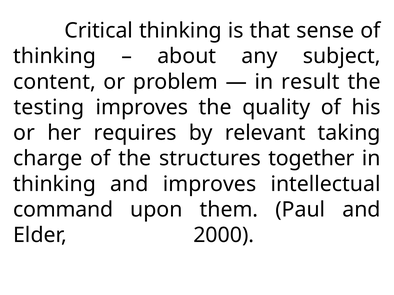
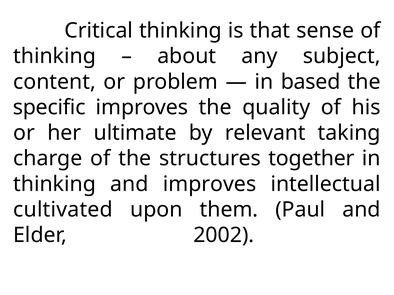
result: result -> based (311, 82)
testing: testing -> specific (49, 108)
requires: requires -> ultimate (135, 133)
command: command -> cultivated (63, 210)
2000: 2000 -> 2002 (224, 236)
